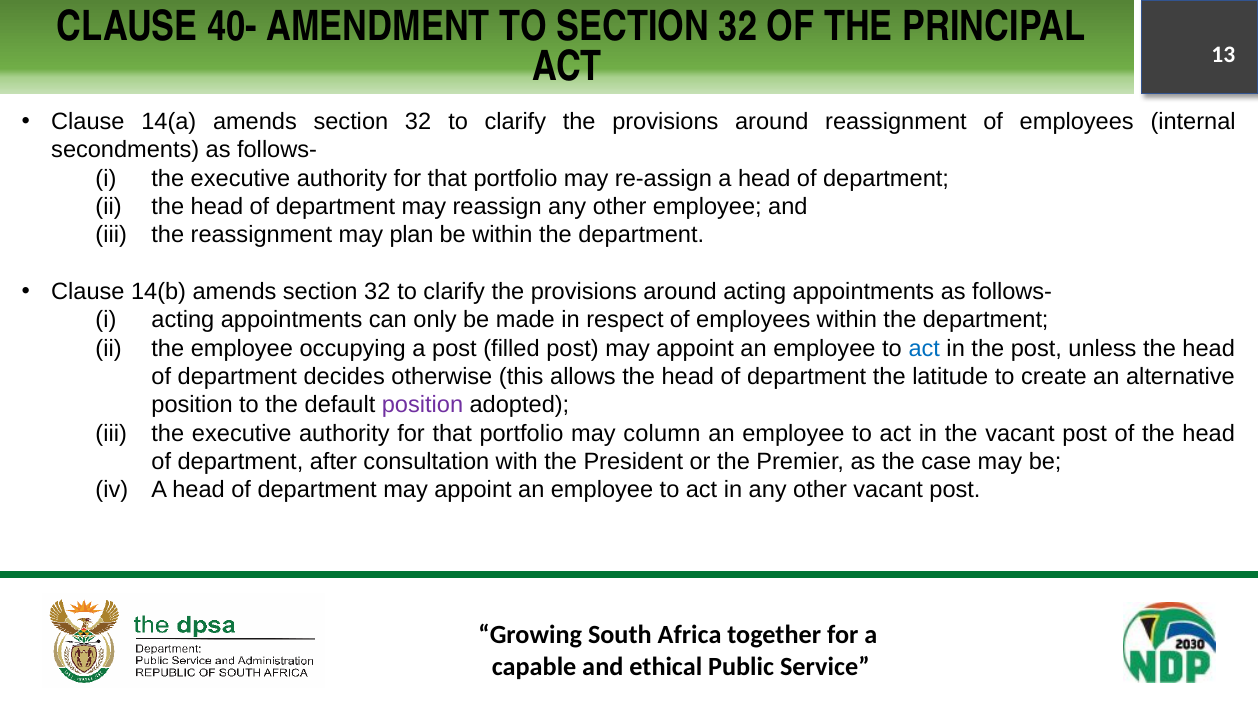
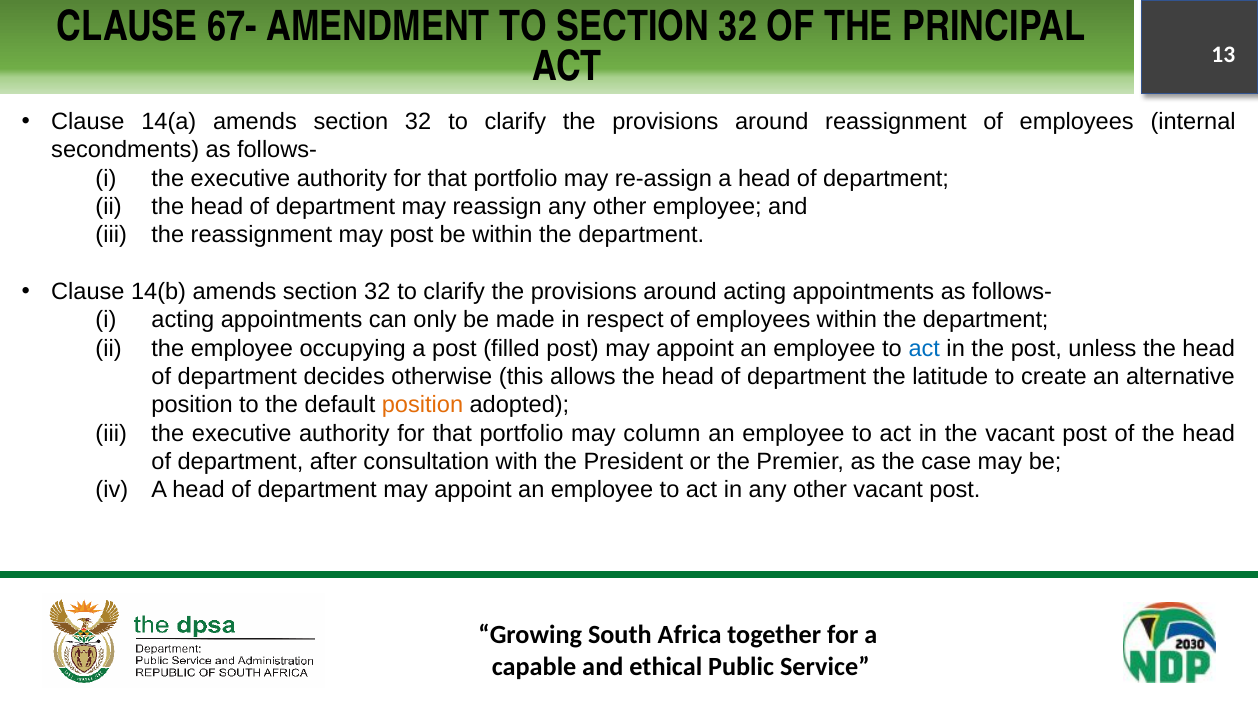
40-: 40- -> 67- (232, 26)
may plan: plan -> post (412, 235)
position colour: purple -> orange (422, 405)
